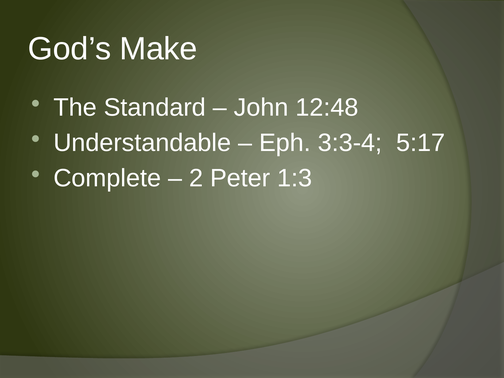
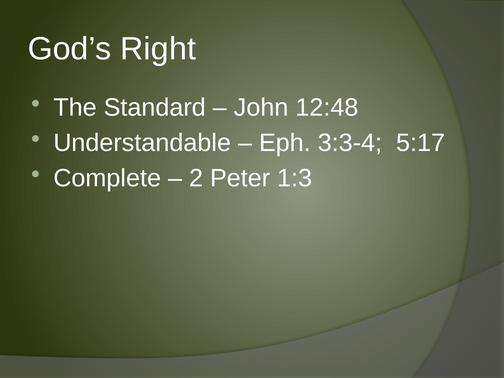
Make: Make -> Right (158, 49)
